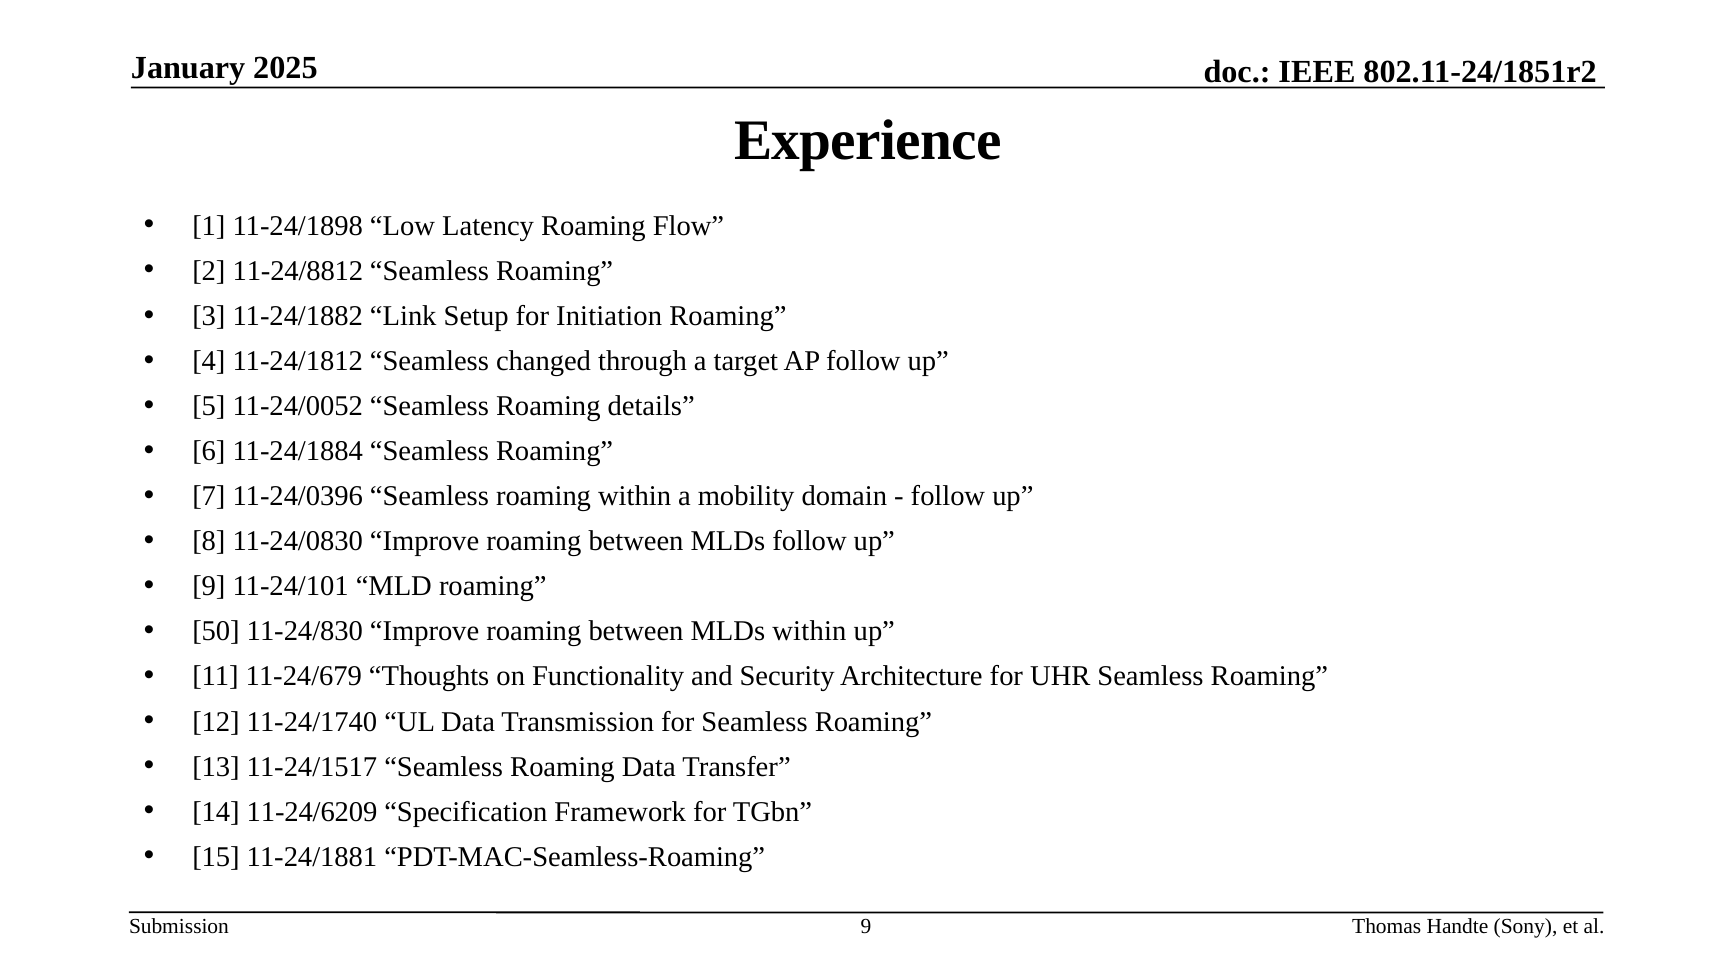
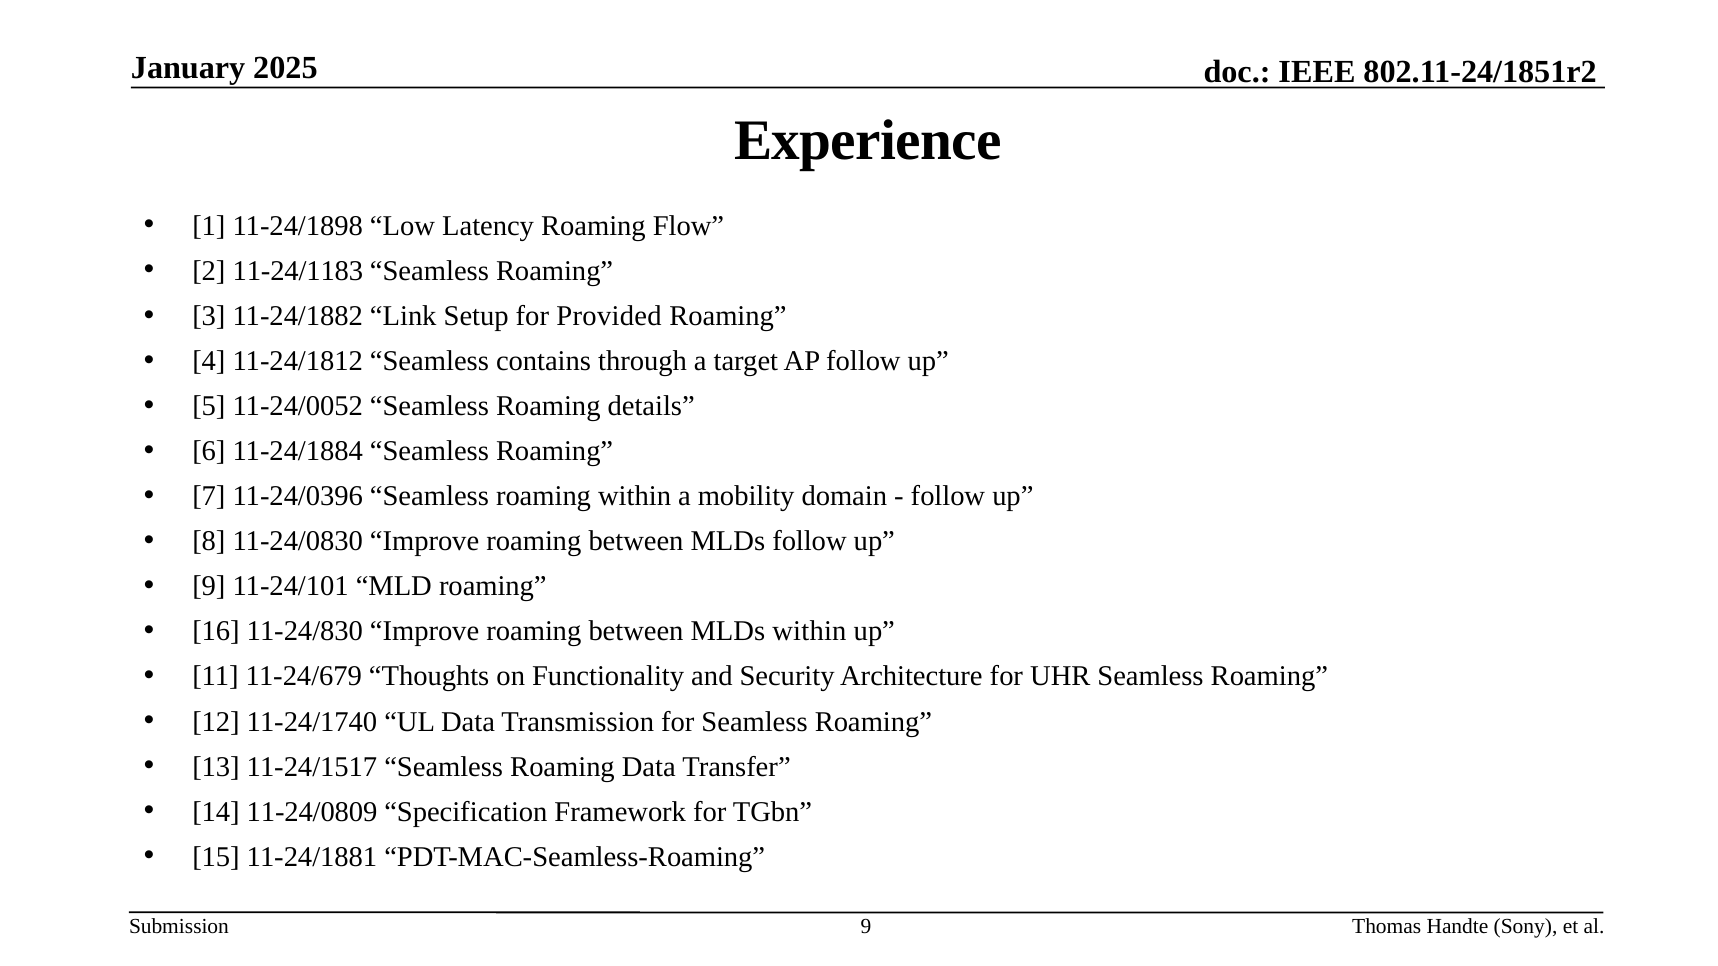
11-24/8812: 11-24/8812 -> 11-24/1183 (298, 271)
Initiation: Initiation -> Provided (609, 316)
changed: changed -> contains (544, 361)
50: 50 -> 16 (216, 632)
11-24/6209: 11-24/6209 -> 11-24/0809 (312, 812)
